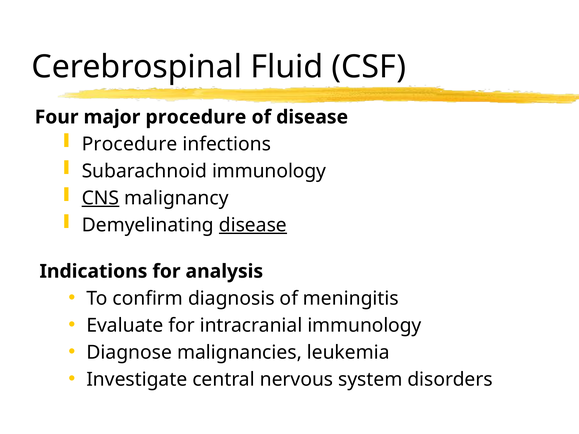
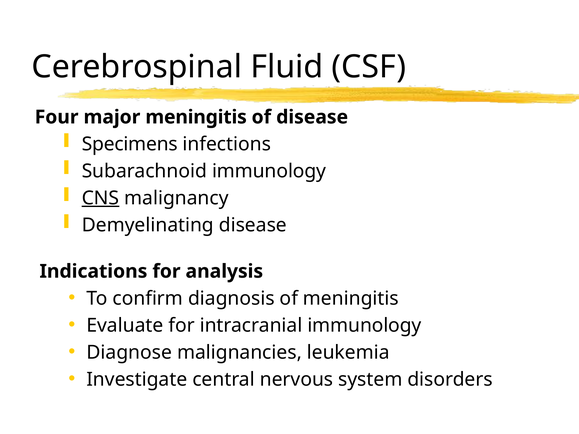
major procedure: procedure -> meningitis (196, 117)
Procedure: Procedure -> Specimens (130, 144)
disease underline: present -> none (253, 225)
